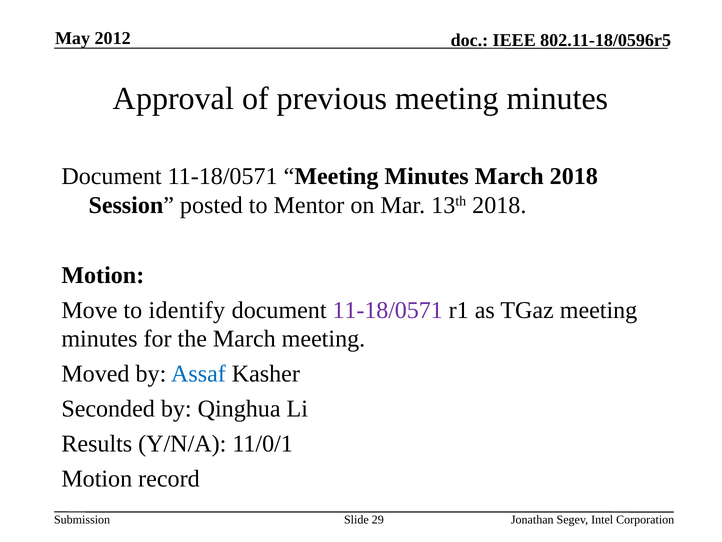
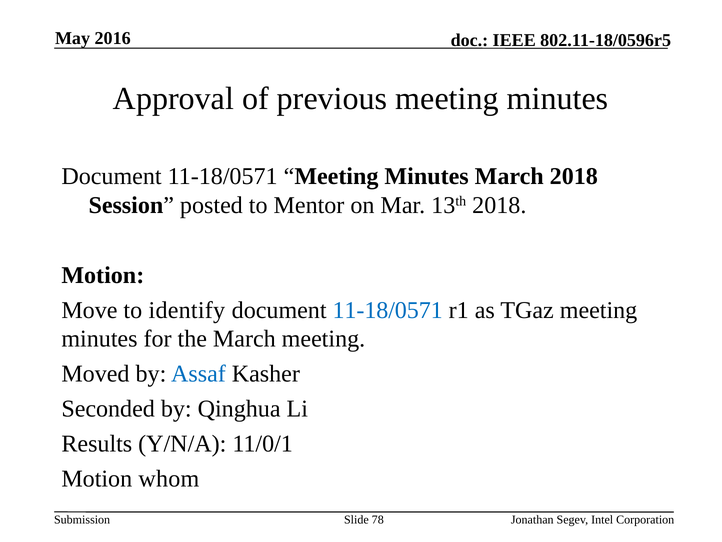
2012: 2012 -> 2016 (113, 38)
11-18/0571 colour: purple -> blue (388, 310)
record: record -> whom (169, 478)
29: 29 -> 78 (378, 519)
